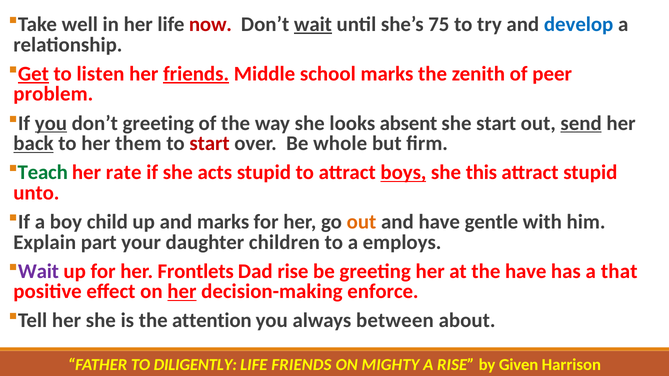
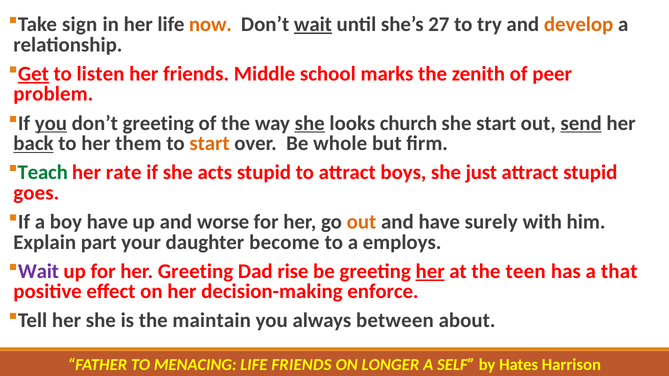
well: well -> sign (80, 24)
now colour: red -> orange (210, 24)
75: 75 -> 27 (439, 24)
develop colour: blue -> orange (579, 24)
friends underline: present -> none (196, 74)
she underline: none -> present (310, 123)
absent: absent -> church (408, 123)
start colour: red -> orange (210, 144)
boys underline: present -> none (403, 173)
this: this -> just (481, 173)
unto: unto -> goes (36, 193)
boy child: child -> have (107, 222)
and marks: marks -> worse (223, 222)
gentle: gentle -> surely (491, 222)
children: children -> become (284, 242)
her Frontlets: Frontlets -> Greeting (196, 271)
her underline: none -> present (430, 271)
the have: have -> teen (526, 271)
her underline: present -> none (182, 292)
attention: attention -> maintain (212, 321)
DILIGENTLY: DILIGENTLY -> MENACING (195, 365)
MIGHTY: MIGHTY -> LONGER (390, 365)
A RISE: RISE -> SELF (456, 365)
Given: Given -> Hates (519, 365)
